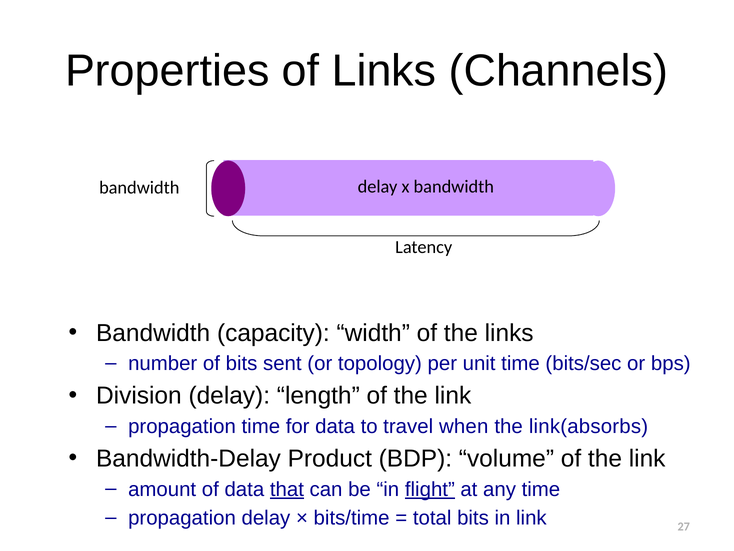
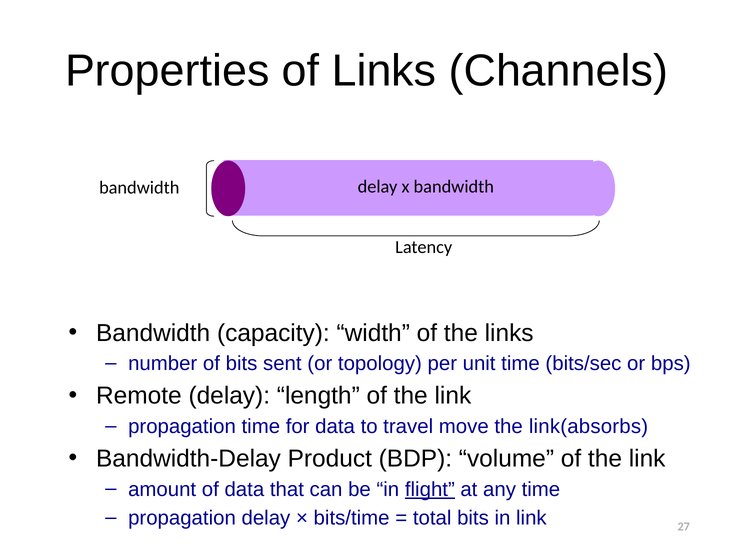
Division: Division -> Remote (139, 395)
when: when -> move (464, 426)
that underline: present -> none (287, 489)
